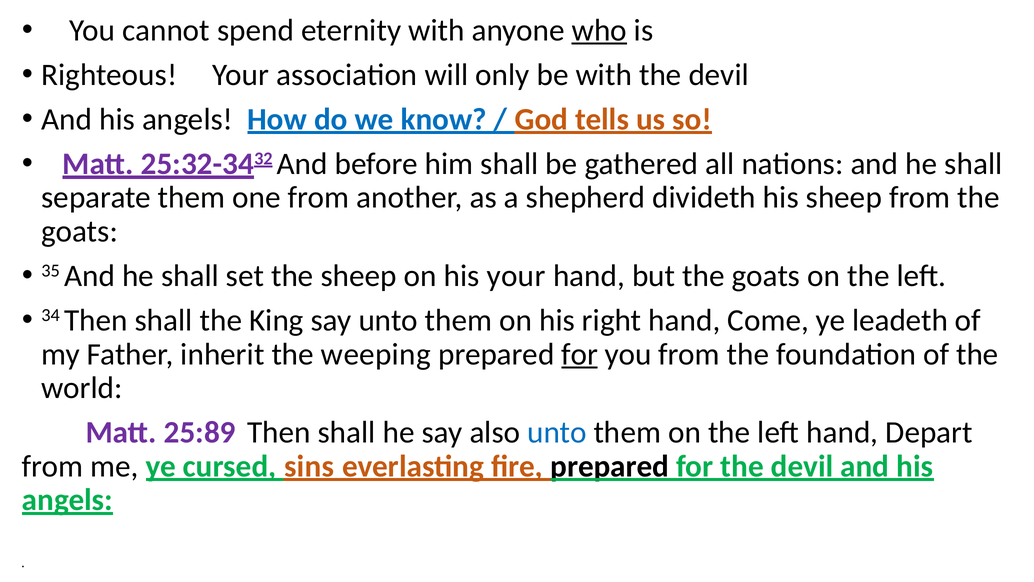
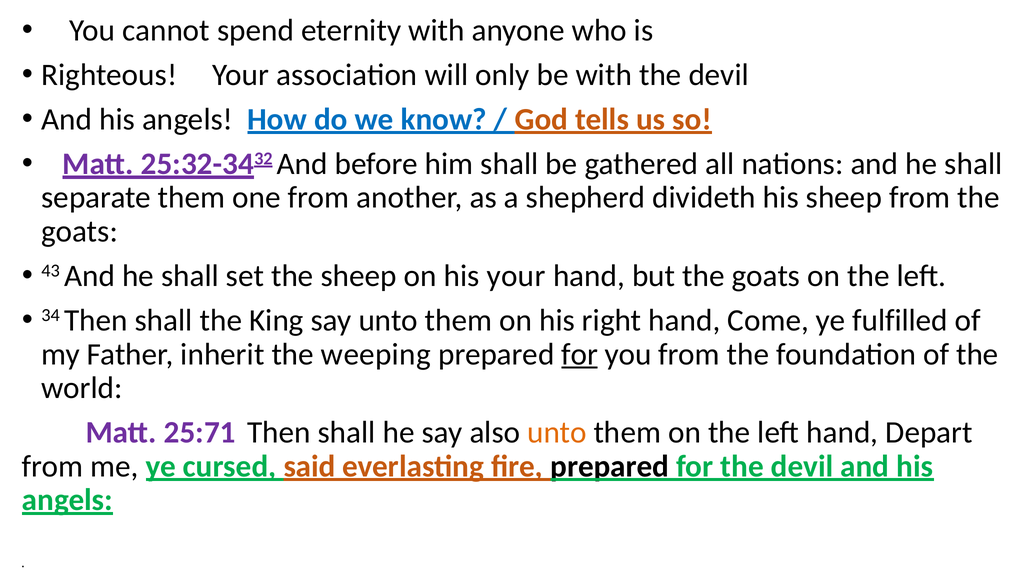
who underline: present -> none (599, 30)
35: 35 -> 43 (51, 271)
leadeth: leadeth -> fulfilled (900, 320)
25:89: 25:89 -> 25:71 (200, 432)
unto colour: blue -> orange (557, 432)
sins: sins -> said (309, 466)
